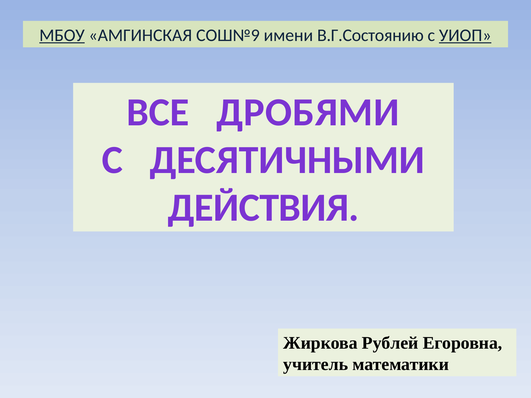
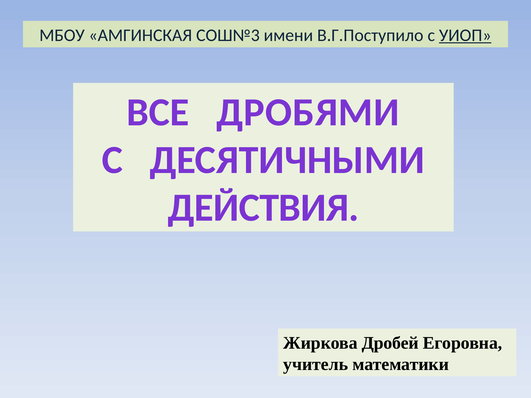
МБОУ underline: present -> none (62, 35)
СОШ№9: СОШ№9 -> СОШ№3 (228, 35)
В.Г.Состоянию: В.Г.Состоянию -> В.Г.Поступило (370, 35)
Рублей: Рублей -> Дробей (390, 343)
